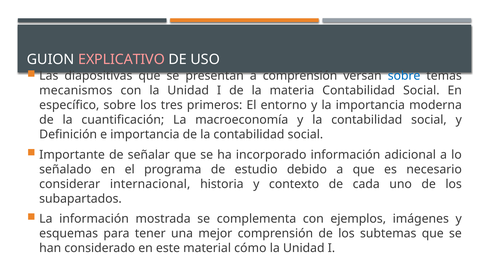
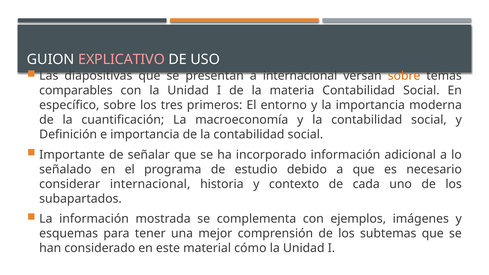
a comprensión: comprensión -> internacional (300, 76)
sobre colour: blue -> orange (404, 76)
mecanismos: mecanismos -> comparables (76, 91)
